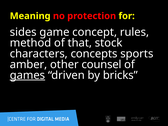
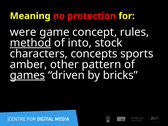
sides: sides -> were (23, 32)
method underline: none -> present (31, 43)
that: that -> into (80, 43)
counsel: counsel -> pattern (101, 64)
